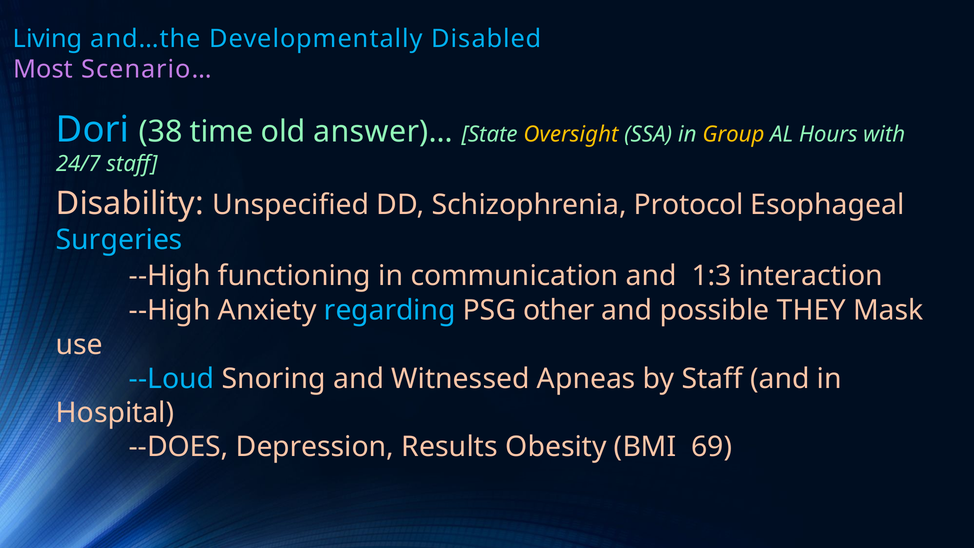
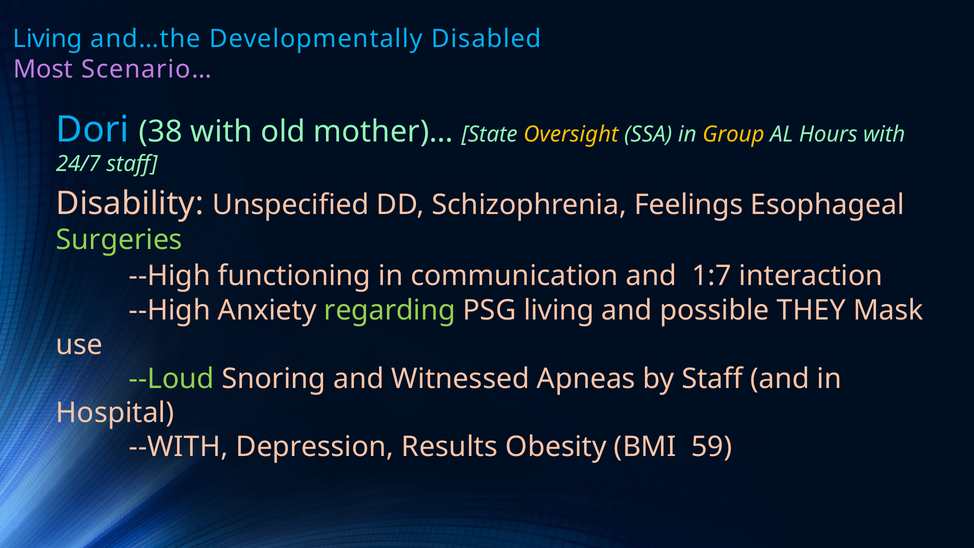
38 time: time -> with (221, 132)
answer)…: answer)… -> mother)… (383, 132)
Protocol: Protocol -> Feelings (689, 205)
Surgeries colour: light blue -> light green (119, 240)
1:3: 1:3 -> 1:7 (712, 276)
regarding colour: light blue -> light green (390, 311)
PSG other: other -> living (559, 311)
--Loud colour: light blue -> light green (172, 379)
--DOES: --DOES -> --WITH (179, 447)
69: 69 -> 59 (712, 447)
